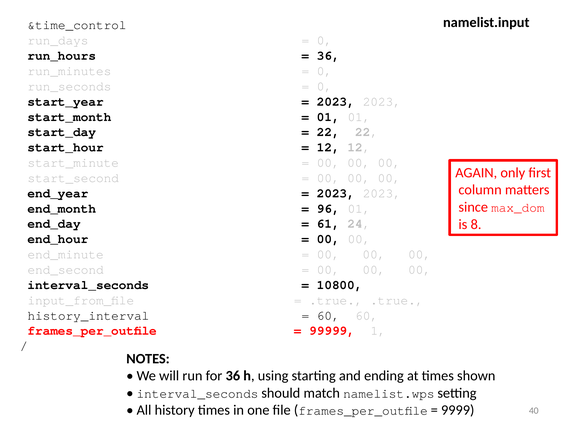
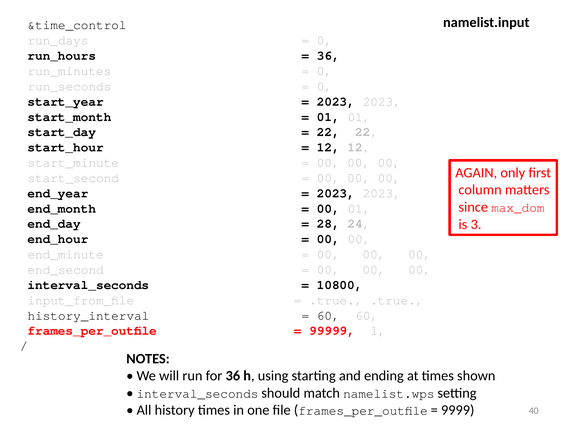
96: 96 -> 00 (328, 208)
8: 8 -> 3 (476, 224)
61: 61 -> 28 (328, 224)
